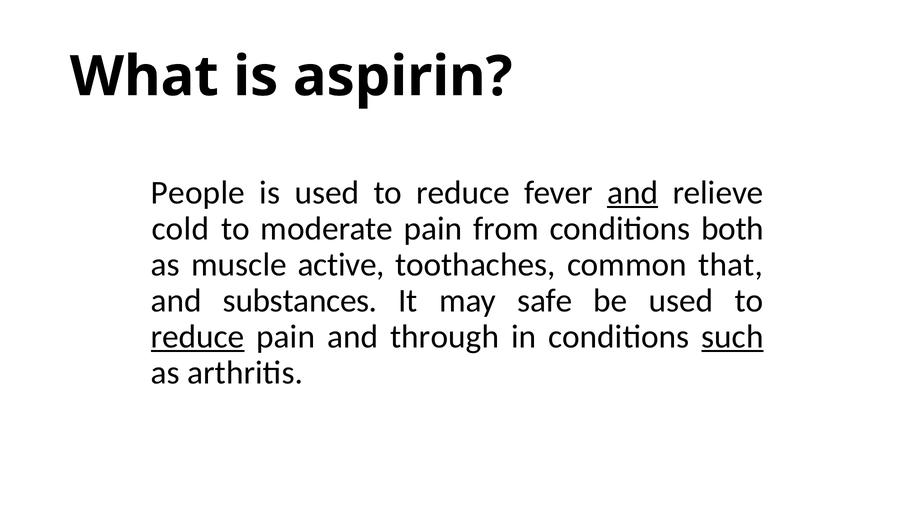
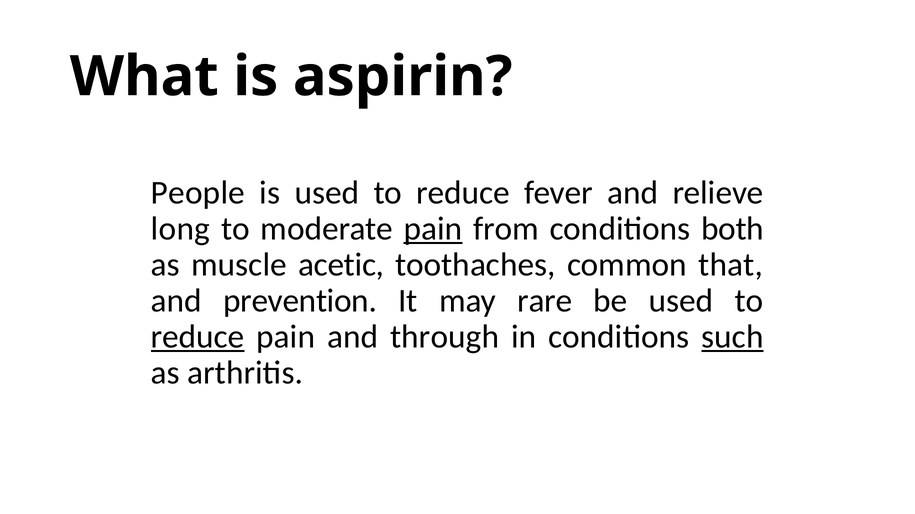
and underline: present -> none (633, 193)
cold: cold -> long (180, 229)
pain underline: none -> present (433, 229)
active: active -> acetic (341, 265)
substances: substances -> prevention (300, 301)
safe: safe -> rare (545, 301)
